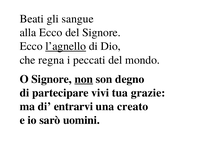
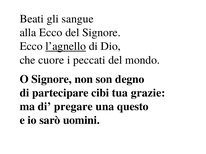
regna: regna -> cuore (51, 60)
non underline: present -> none (84, 79)
vivi: vivi -> cibi (100, 93)
entrarvi: entrarvi -> pregare (73, 107)
creato: creato -> questo (133, 107)
